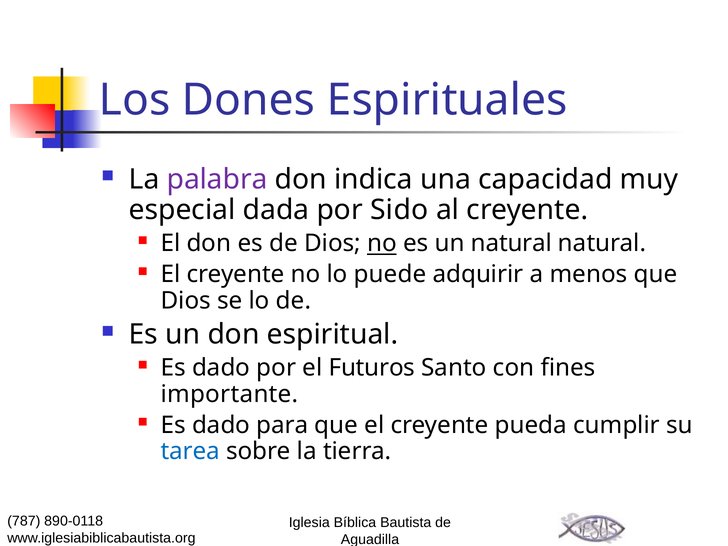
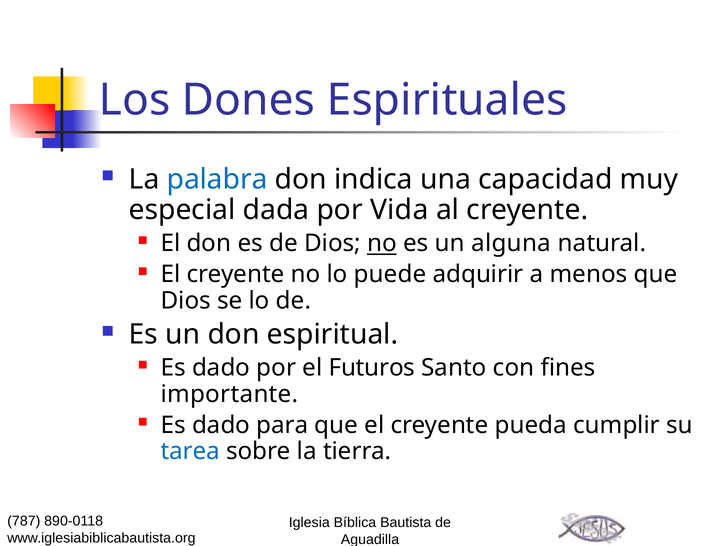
palabra colour: purple -> blue (217, 179)
Sido: Sido -> Vida (399, 210)
un natural: natural -> alguna (511, 243)
